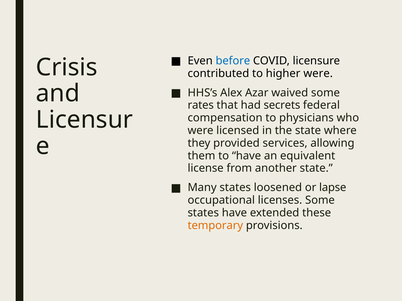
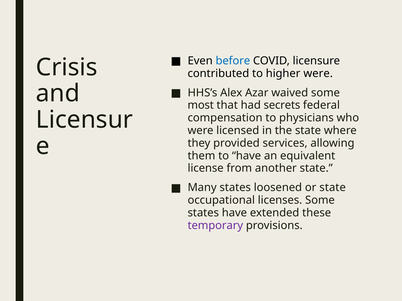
rates: rates -> most (201, 105)
or lapse: lapse -> state (333, 188)
temporary colour: orange -> purple (215, 226)
